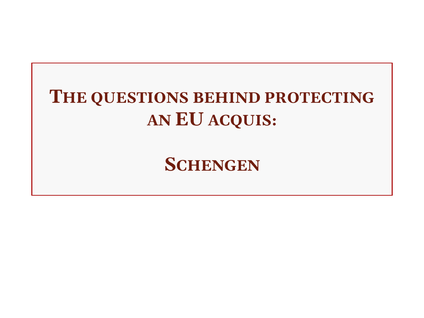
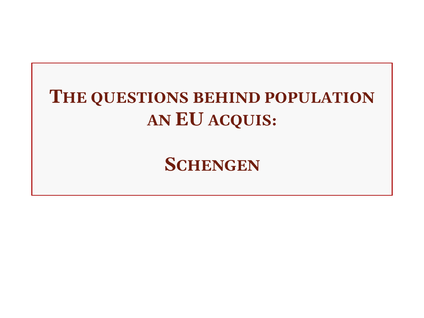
PROTECTING: PROTECTING -> POPULATION (319, 98)
